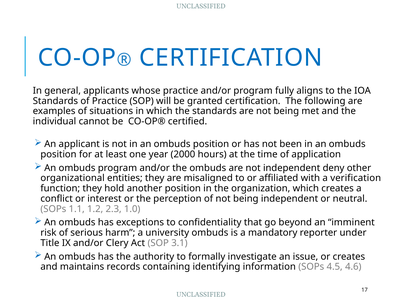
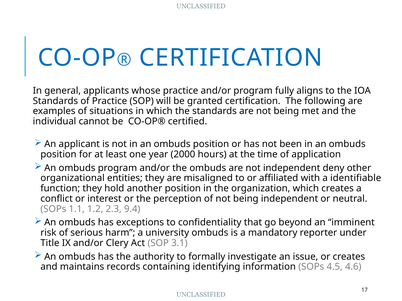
verification: verification -> identifiable (356, 178)
1.0: 1.0 -> 9.4 (132, 209)
